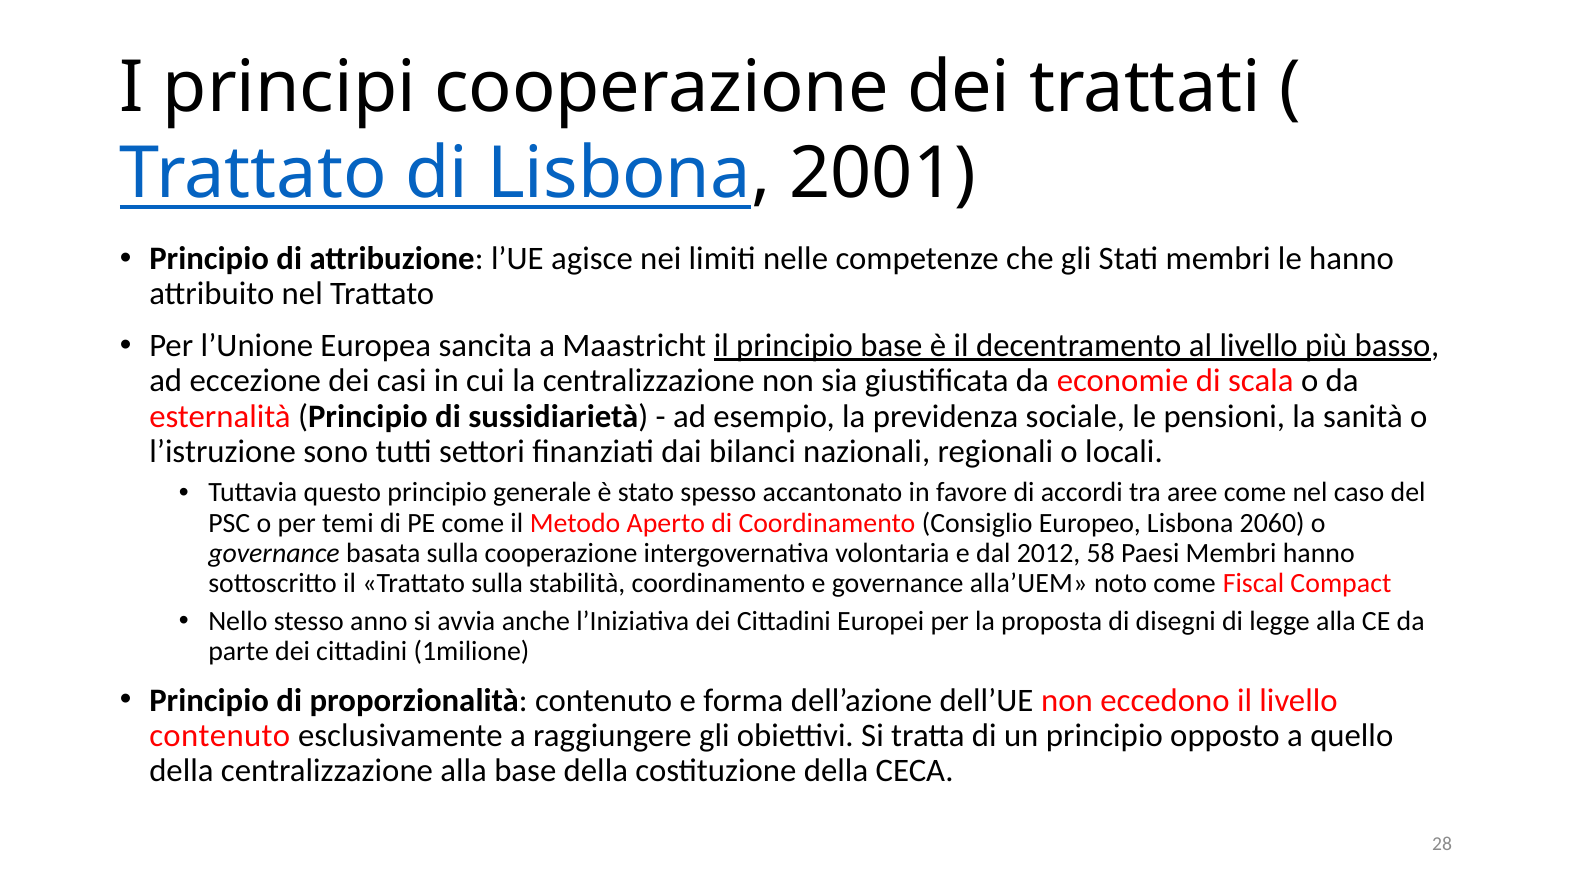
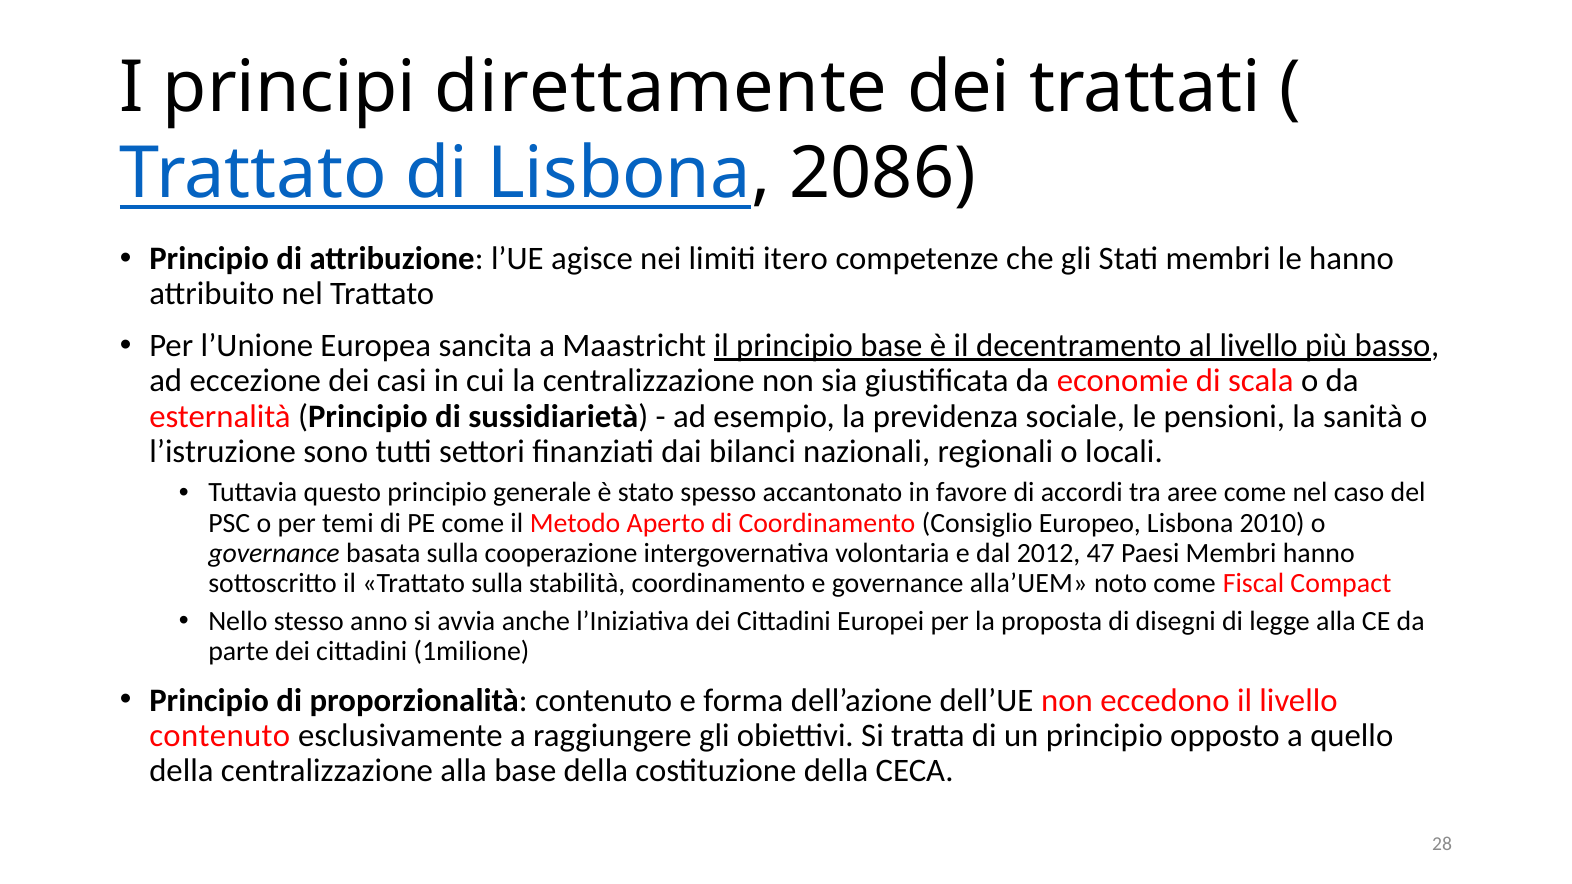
principi cooperazione: cooperazione -> direttamente (661, 88)
2001: 2001 -> 2086 (883, 174)
nelle: nelle -> itero (795, 259)
2060: 2060 -> 2010 (1272, 523)
58: 58 -> 47 (1101, 553)
